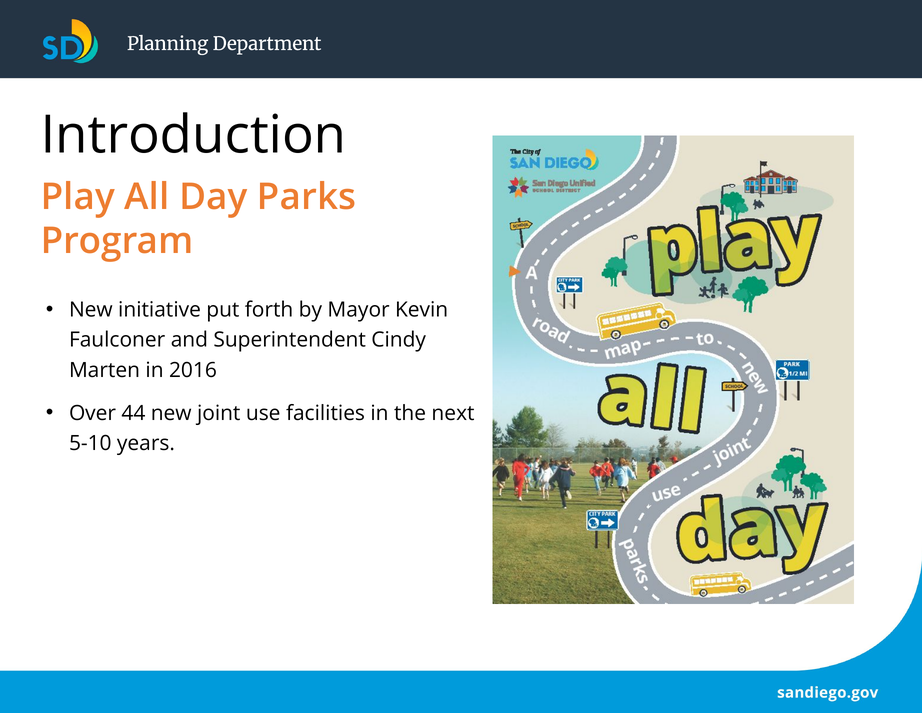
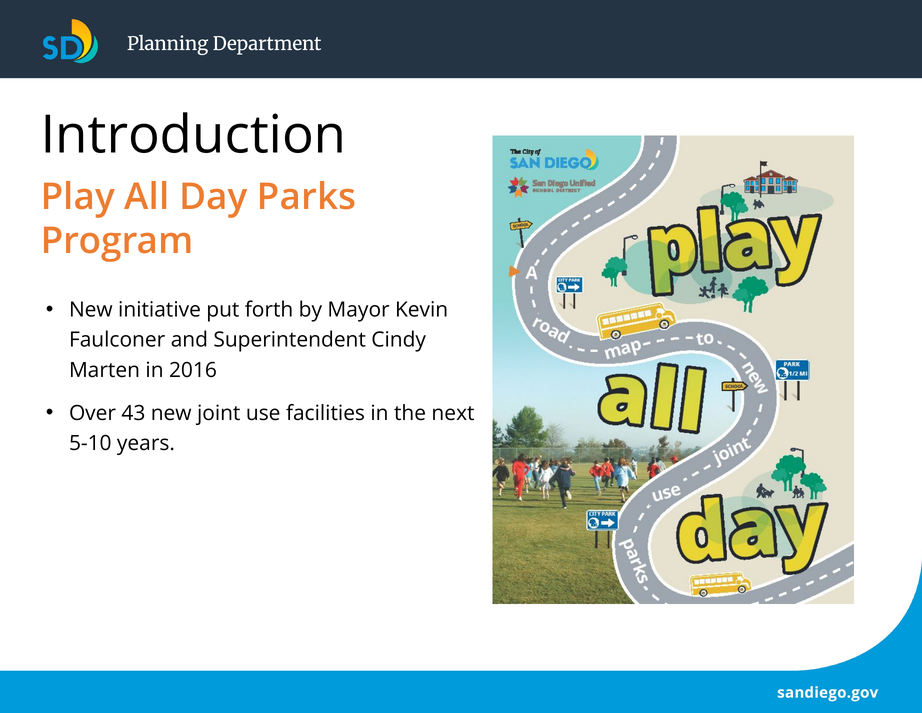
44: 44 -> 43 (133, 413)
